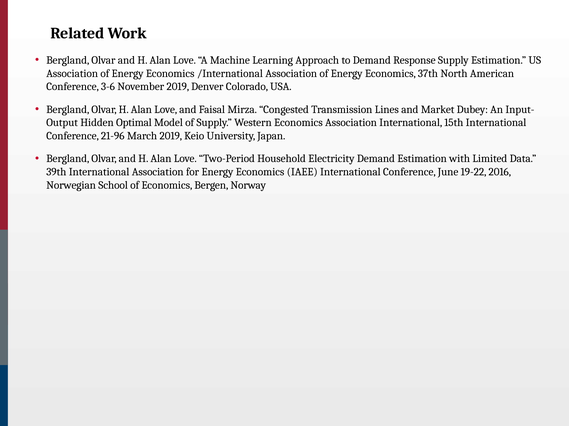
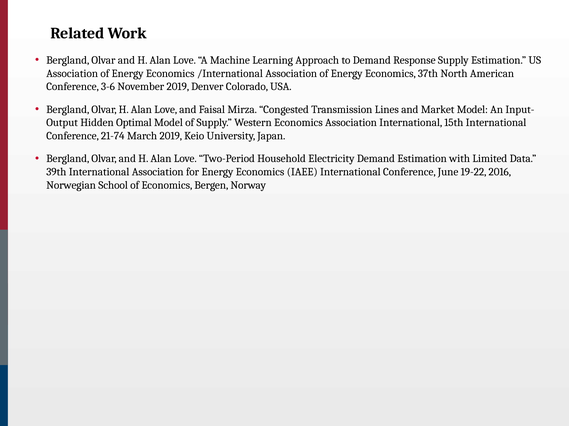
Market Dubey: Dubey -> Model (472, 110)
21-96: 21-96 -> 21-74 (113, 136)
